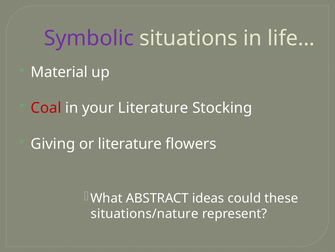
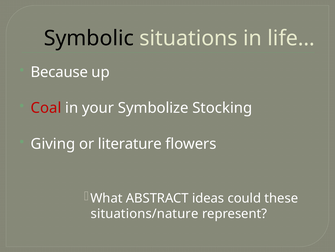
Symbolic colour: purple -> black (89, 38)
Material: Material -> Because (59, 72)
your Literature: Literature -> Symbolize (153, 108)
